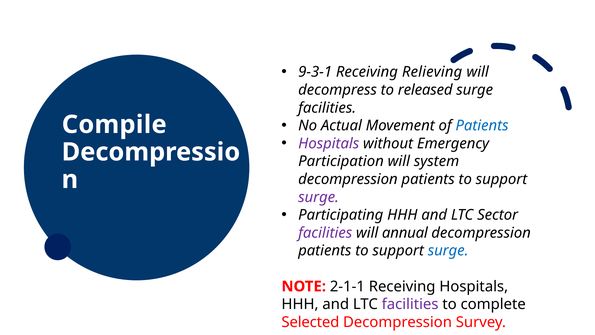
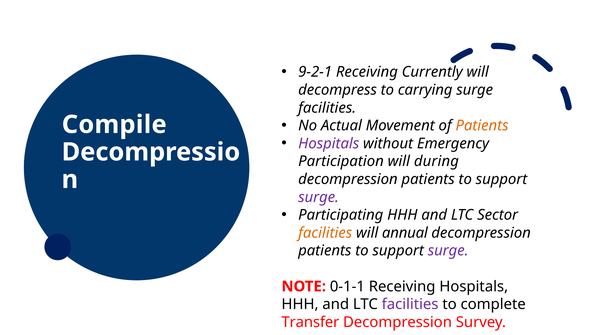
9-3-1: 9-3-1 -> 9-2-1 (315, 72)
Relieving: Relieving -> Currently (432, 72)
released: released -> carrying (425, 90)
Patients colour: blue -> orange (482, 126)
system: system -> during (436, 161)
facilities colour: purple -> orange (325, 233)
surge colour: blue -> purple (448, 250)
2-1-1: 2-1-1 -> 0-1-1 (347, 286)
Selected: Selected -> Transfer (310, 322)
